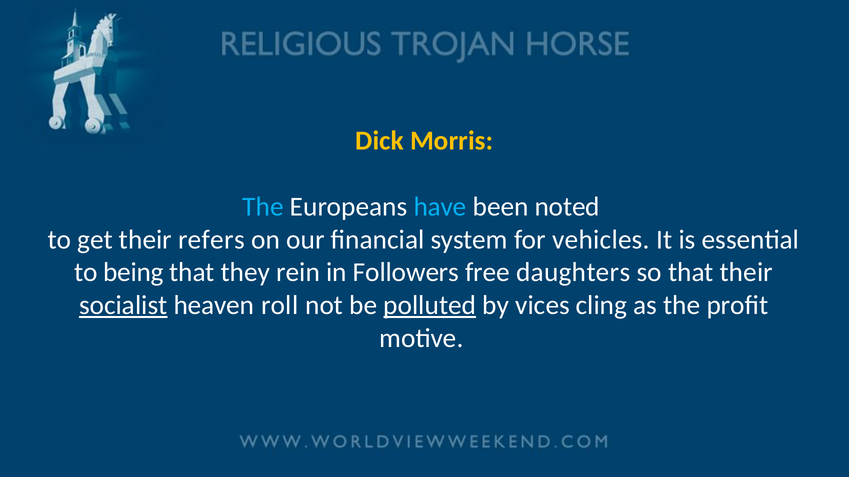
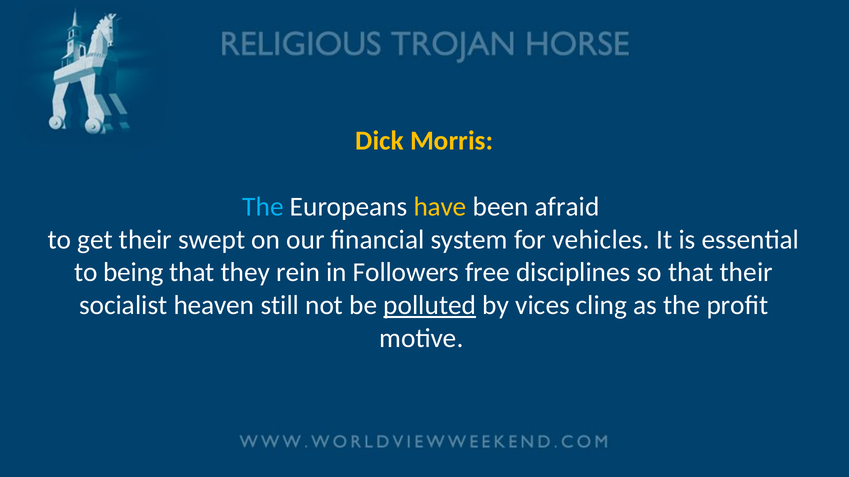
have colour: light blue -> yellow (440, 207)
noted: noted -> afraid (567, 207)
refers: refers -> swept (212, 240)
daughters: daughters -> disciplines (573, 273)
socialist underline: present -> none (123, 306)
roll: roll -> still (280, 306)
